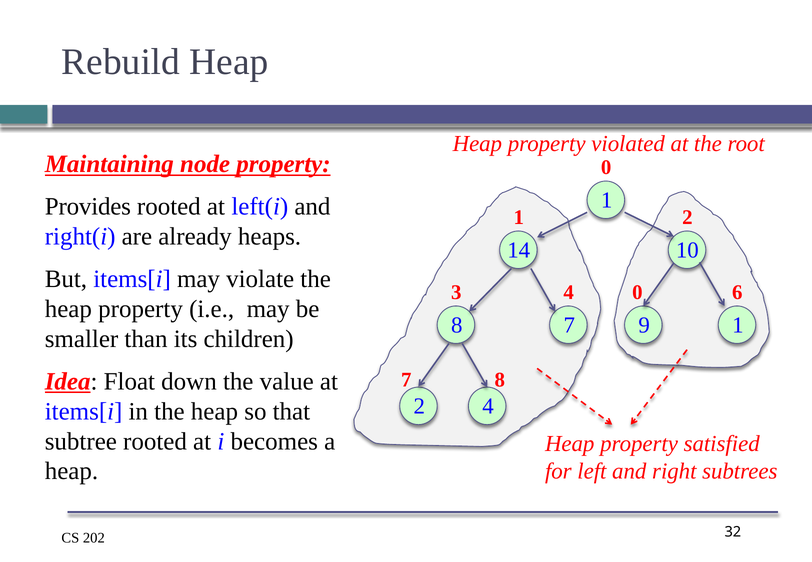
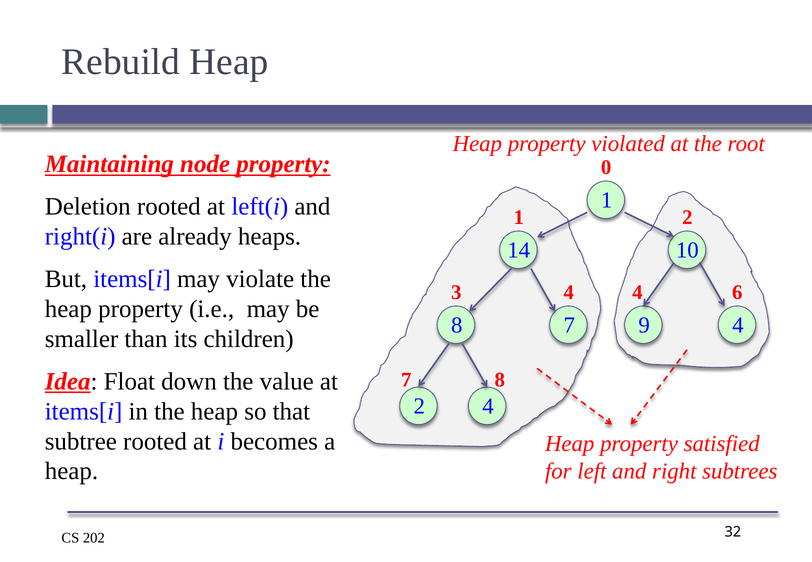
Provides: Provides -> Deletion (88, 207)
4 0: 0 -> 4 (637, 292)
9 1: 1 -> 4 (738, 325)
